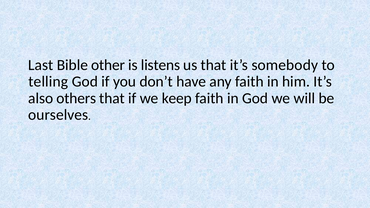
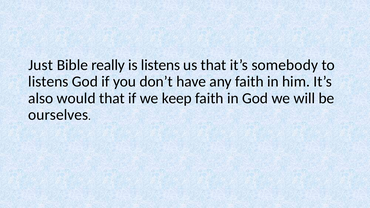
Last: Last -> Just (41, 65)
other: other -> really (108, 65)
telling: telling -> listens (48, 82)
others: others -> would (76, 98)
